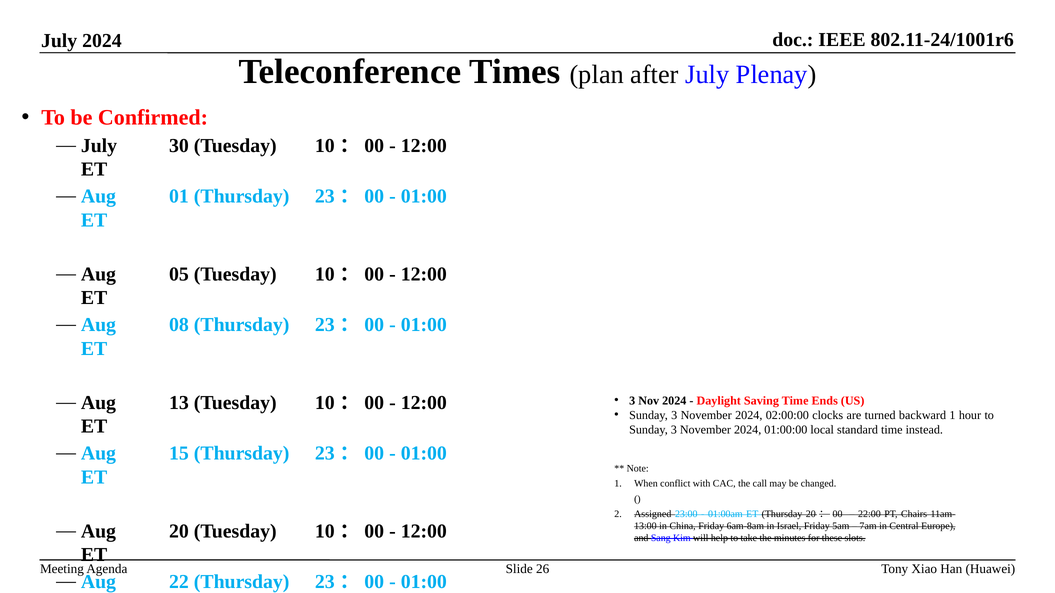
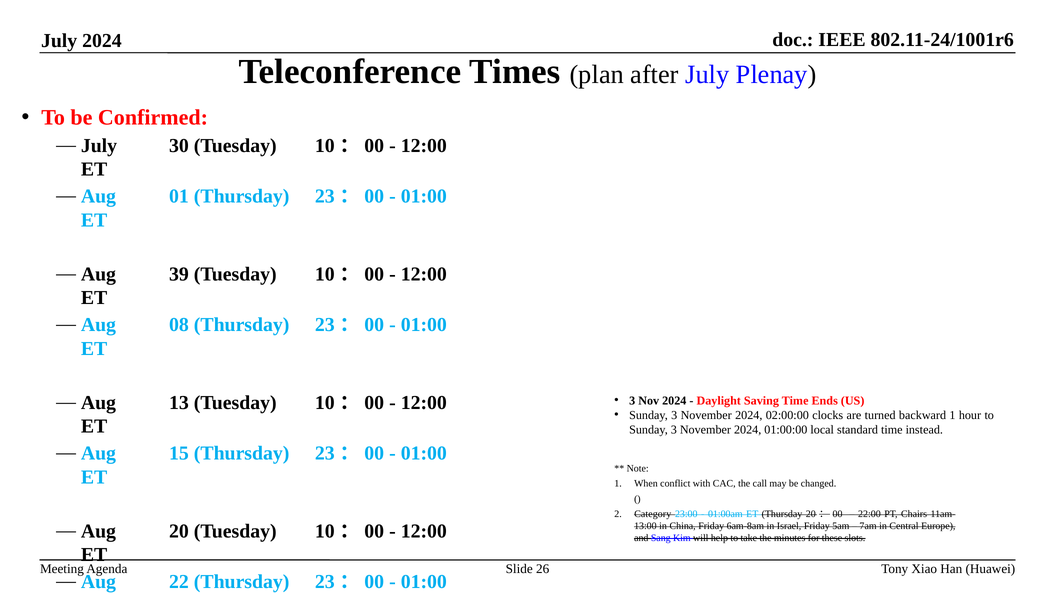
05: 05 -> 39 (179, 274)
Assigned: Assigned -> Category (653, 514)
